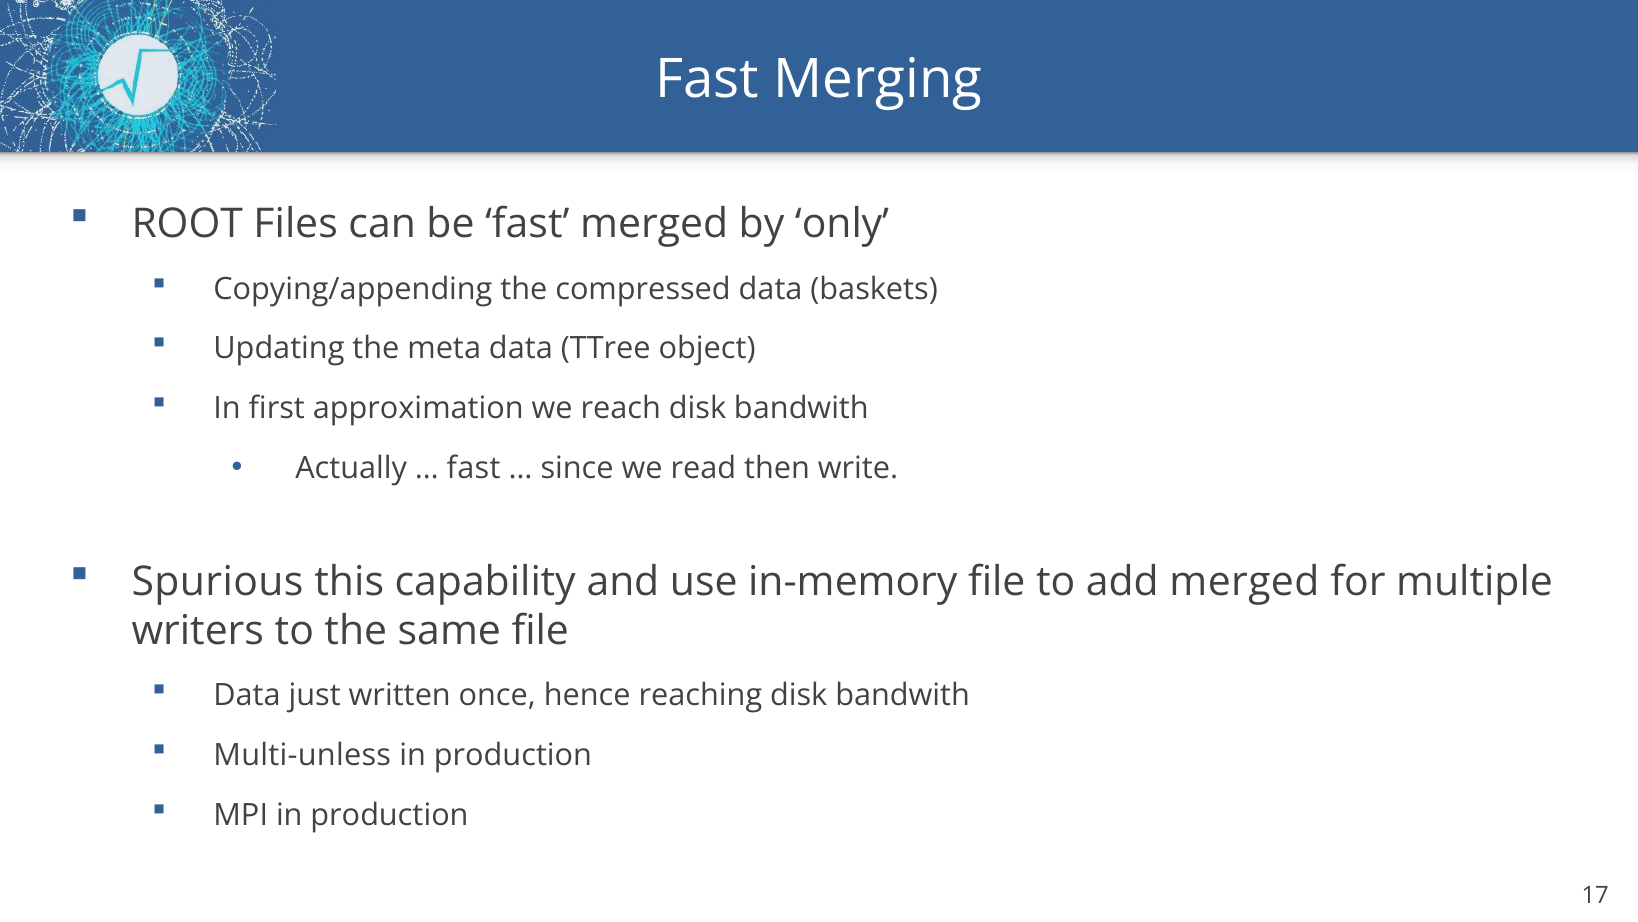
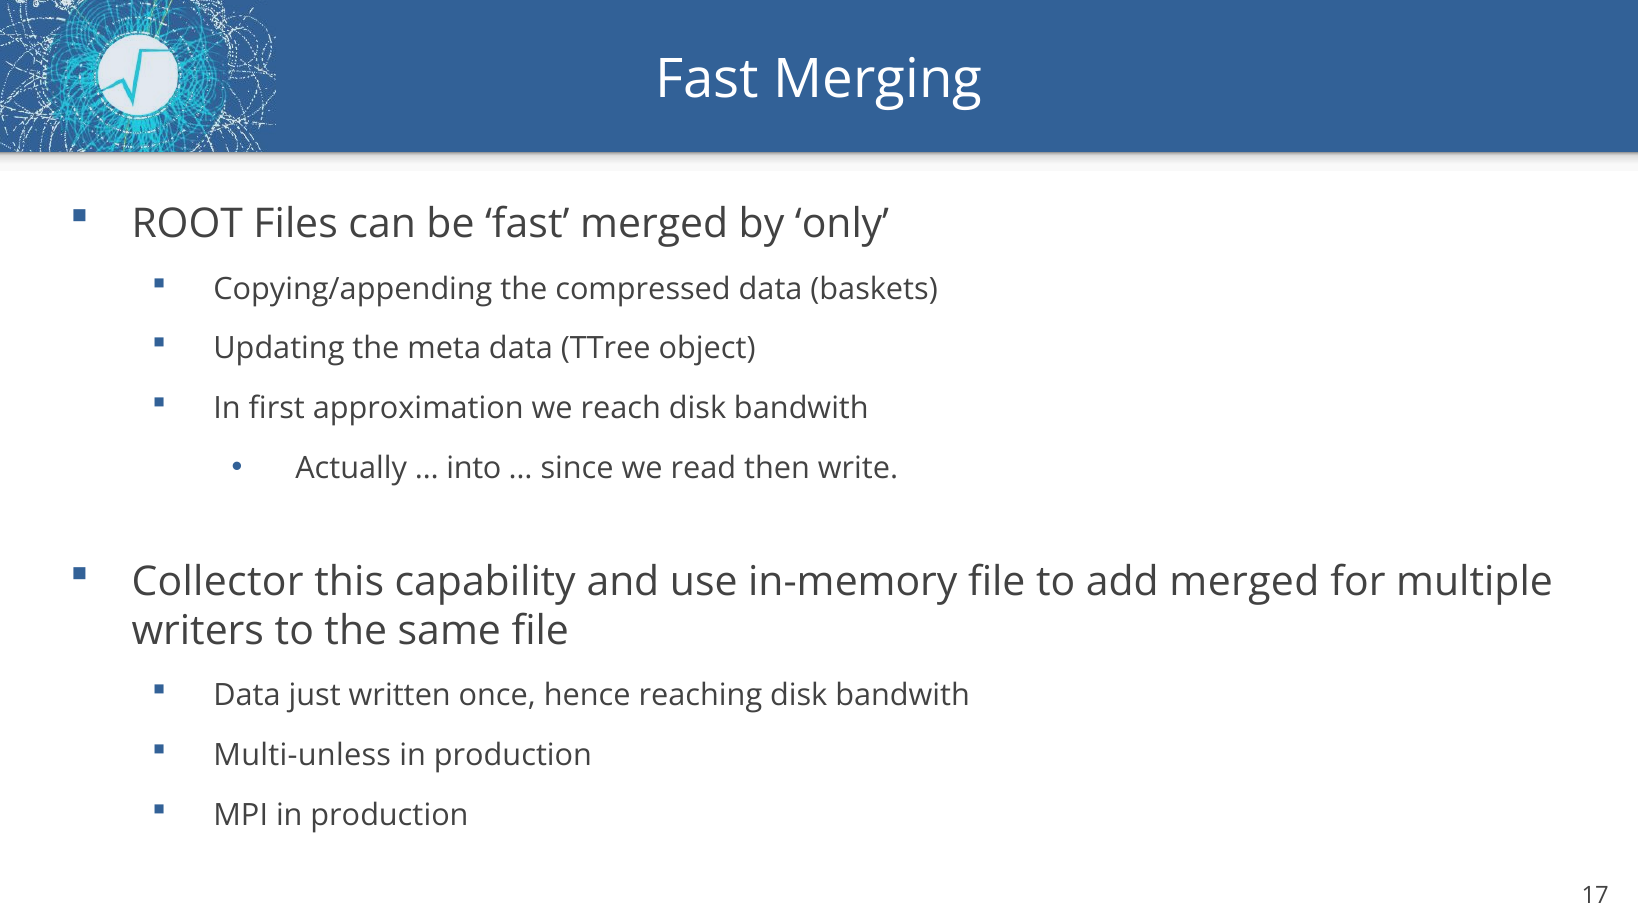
fast: fast -> into (474, 468)
Spurious: Spurious -> Collector (218, 581)
